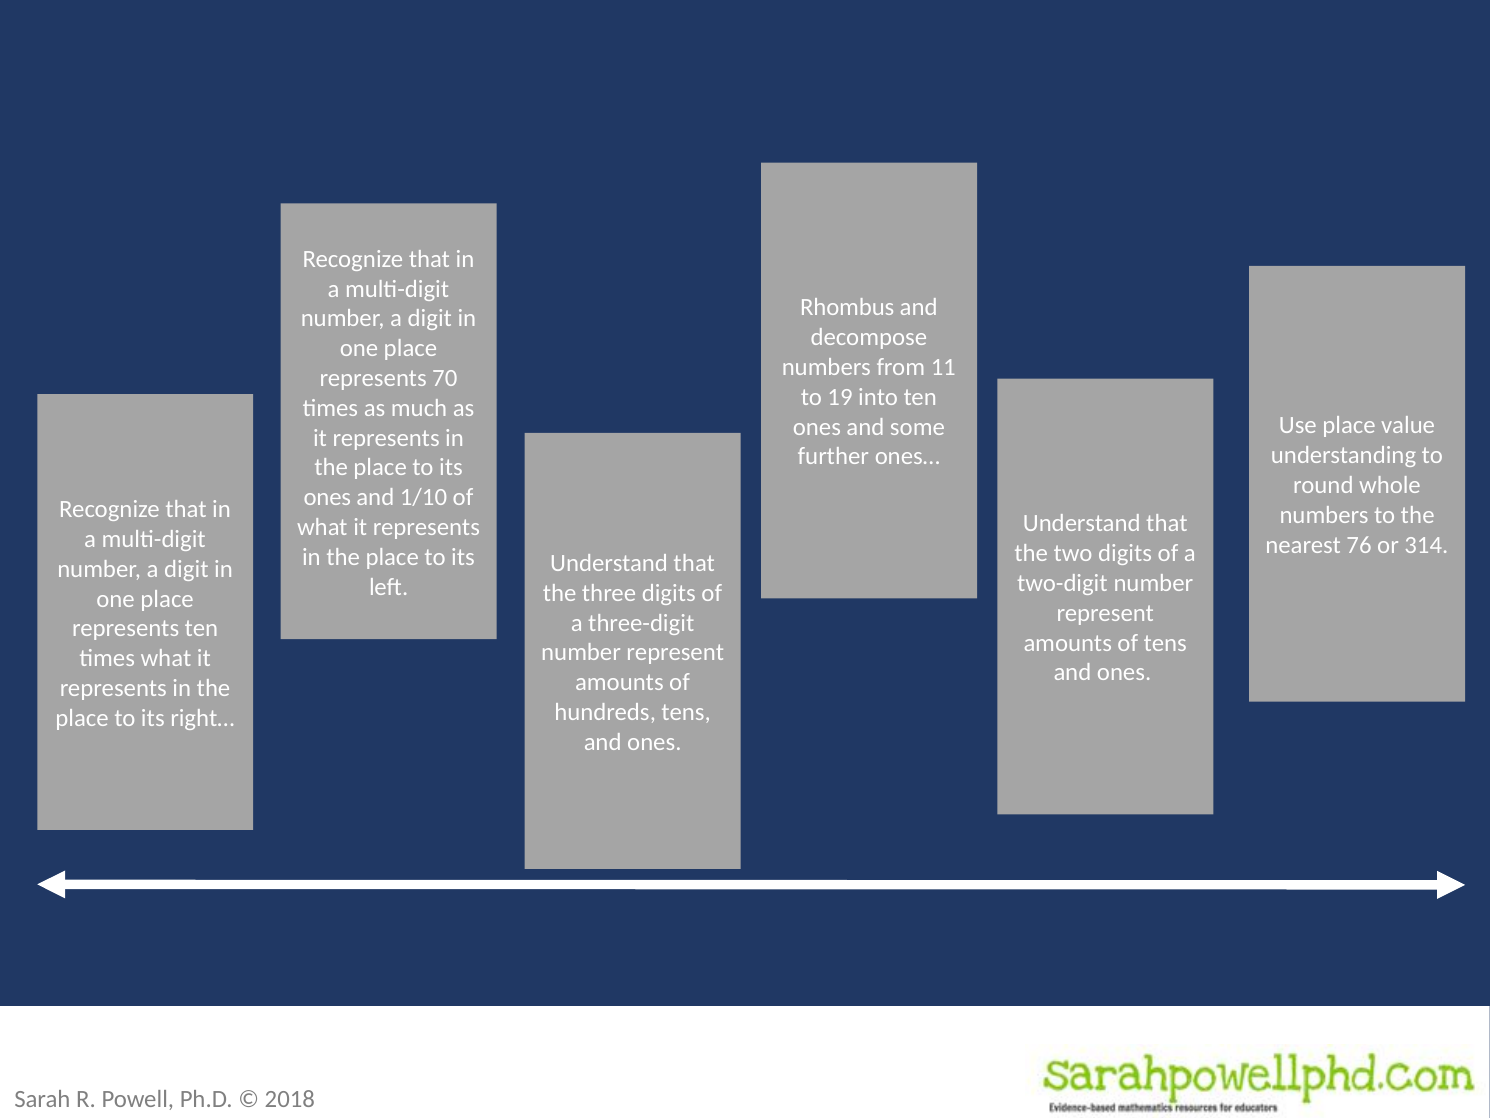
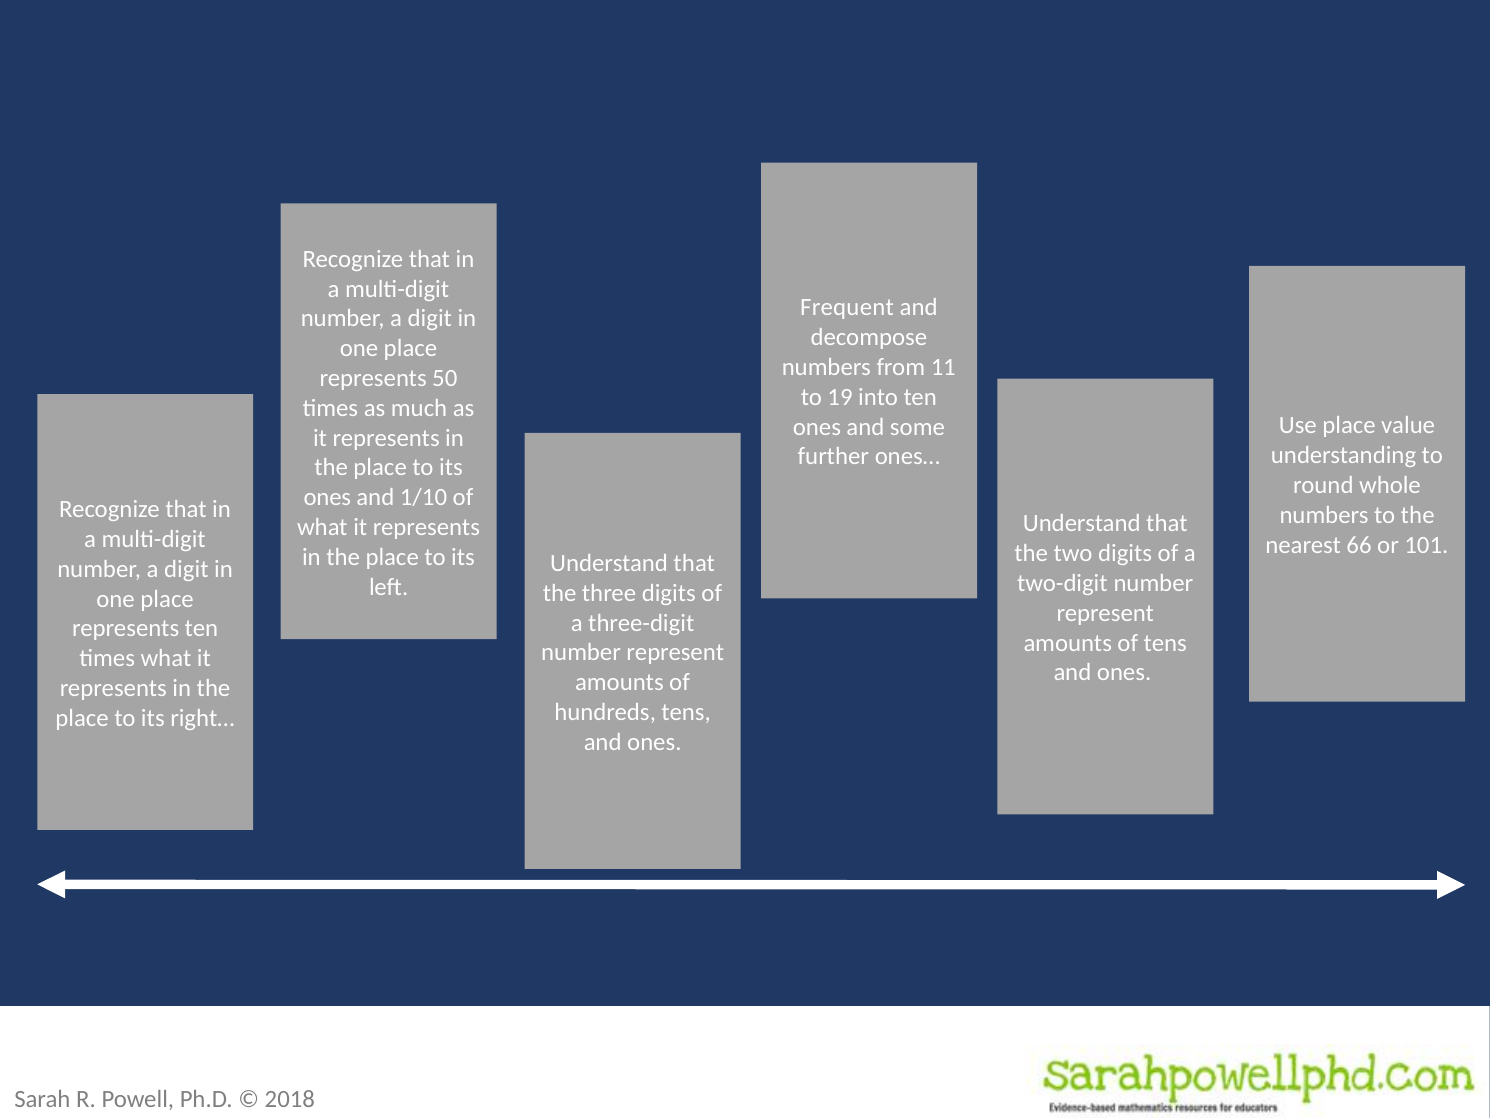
Rhombus: Rhombus -> Frequent (847, 308)
70: 70 -> 50 (445, 378)
76: 76 -> 66 (1359, 545)
314: 314 -> 101 (1426, 545)
